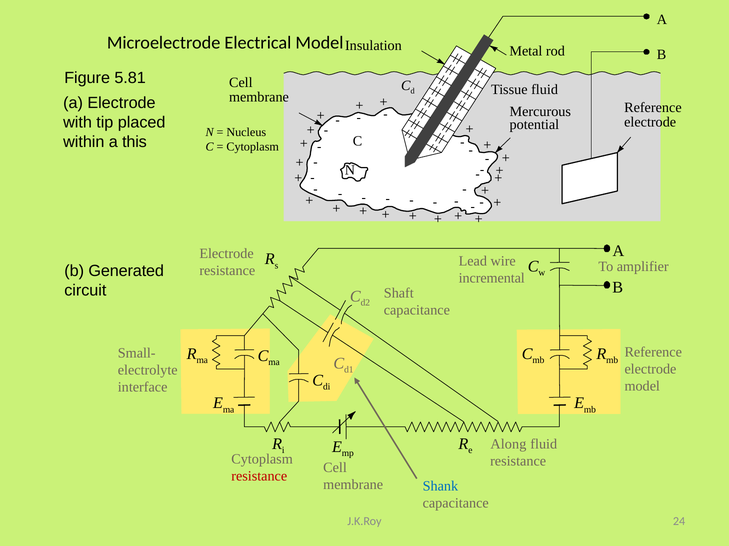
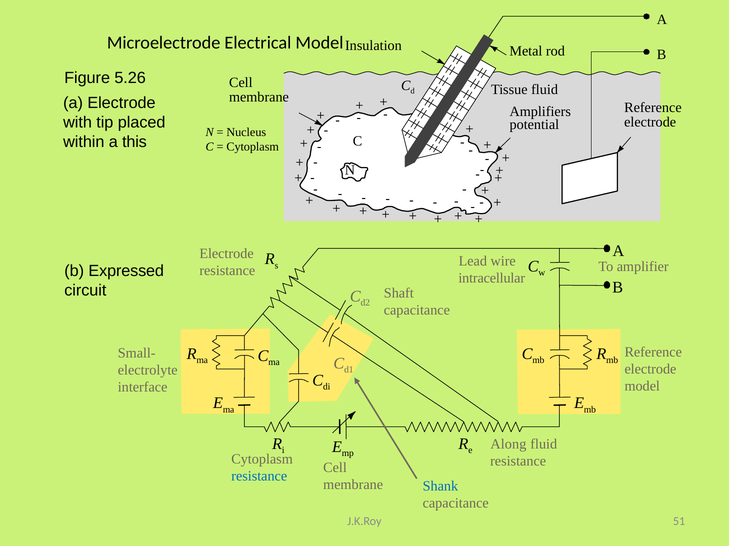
5.81: 5.81 -> 5.26 (130, 78)
Mercurous: Mercurous -> Amplifiers (540, 112)
Generated: Generated -> Expressed (126, 272)
incremental: incremental -> intracellular (492, 279)
resistance colour: red -> blue (259, 477)
24: 24 -> 51 (679, 522)
